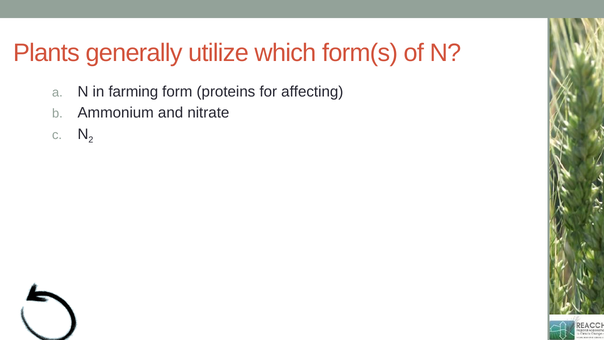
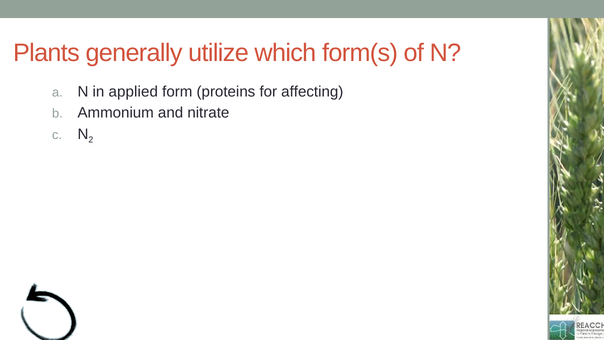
farming: farming -> applied (133, 92)
